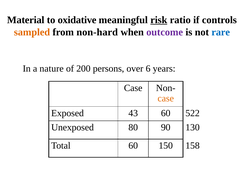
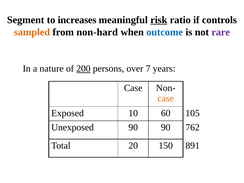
Material: Material -> Segment (26, 20)
oxidative: oxidative -> increases (77, 20)
outcome colour: purple -> blue (165, 32)
rare colour: blue -> purple (221, 32)
200 underline: none -> present (83, 69)
6: 6 -> 7 (148, 69)
43: 43 -> 10 (133, 113)
522: 522 -> 105 (193, 113)
Unexposed 80: 80 -> 90 (133, 127)
130: 130 -> 762 (193, 127)
Total 60: 60 -> 20 (133, 146)
158: 158 -> 891 (193, 146)
